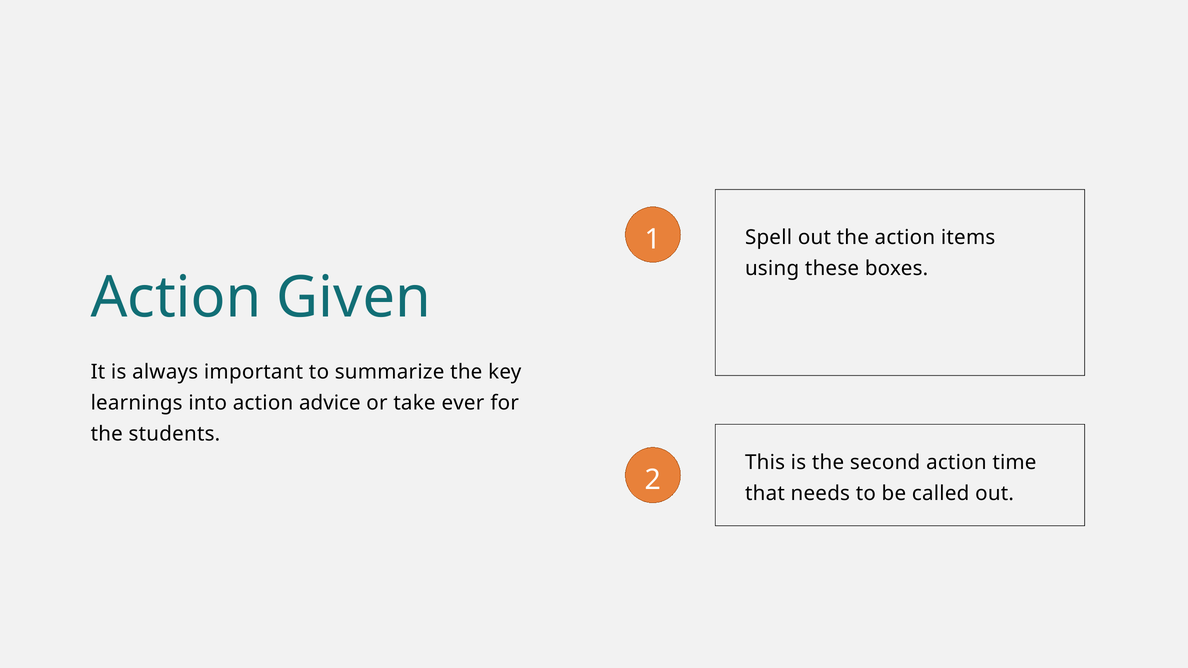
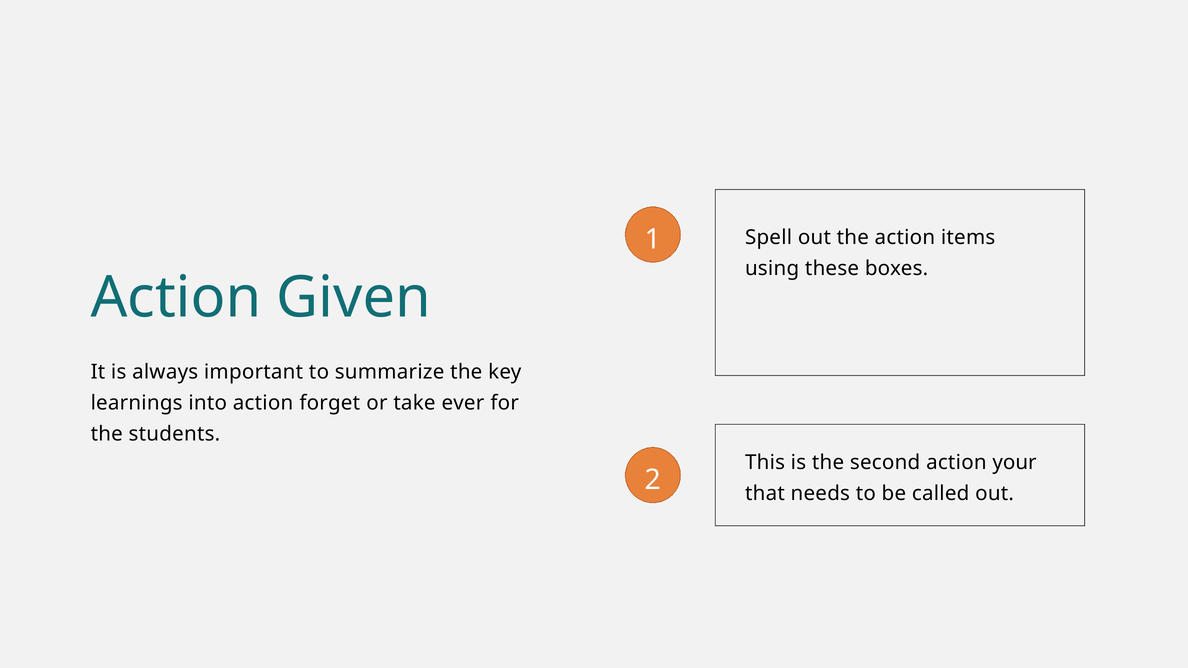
advice: advice -> forget (330, 403)
time: time -> your (1015, 463)
